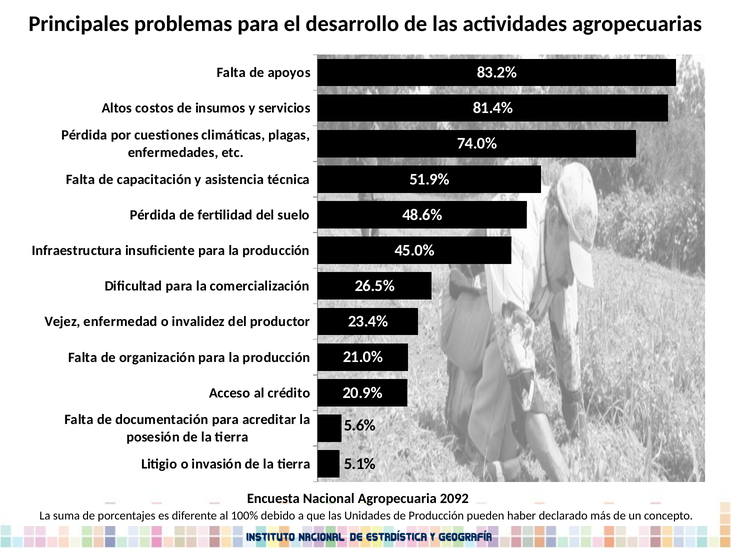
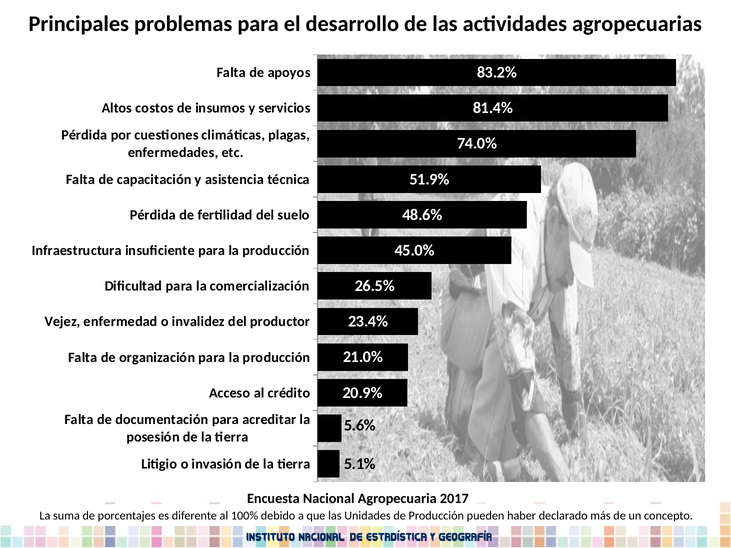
2092: 2092 -> 2017 (454, 499)
